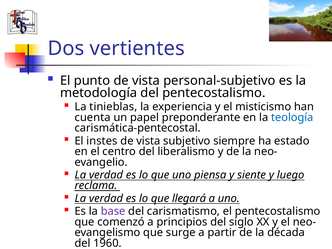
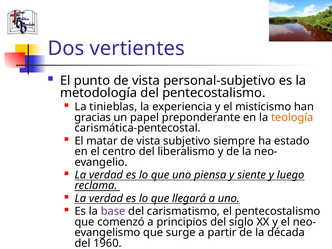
cuenta: cuenta -> gracias (93, 117)
teología colour: blue -> orange (292, 117)
instes: instes -> matar (102, 141)
